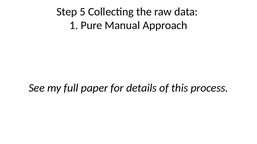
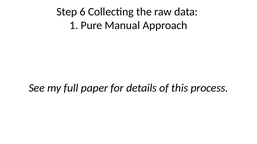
5: 5 -> 6 (83, 12)
